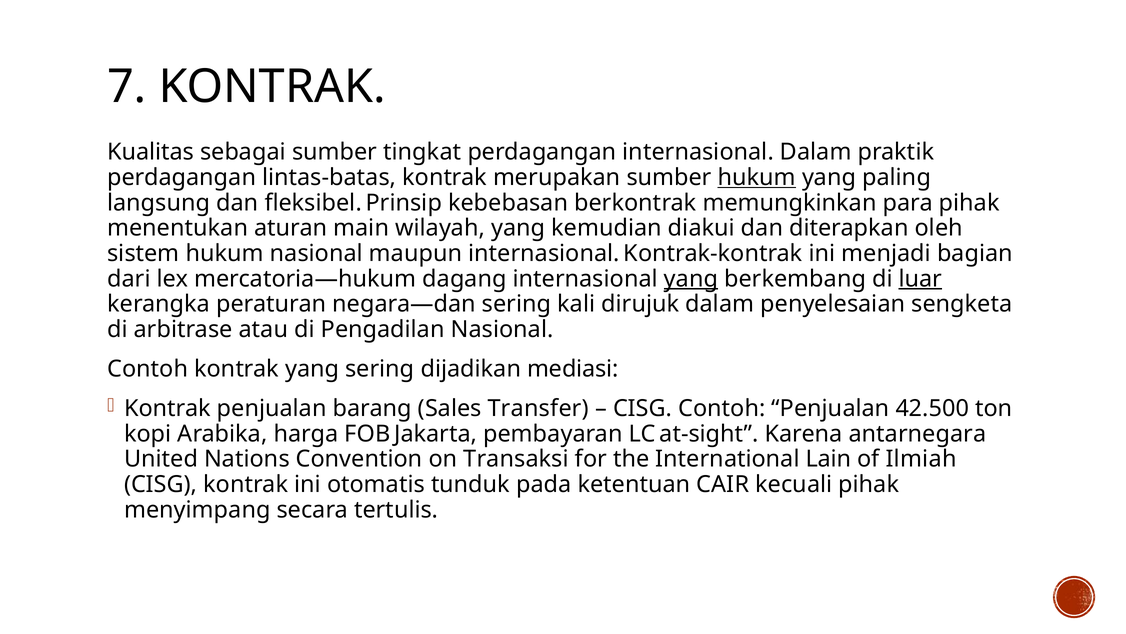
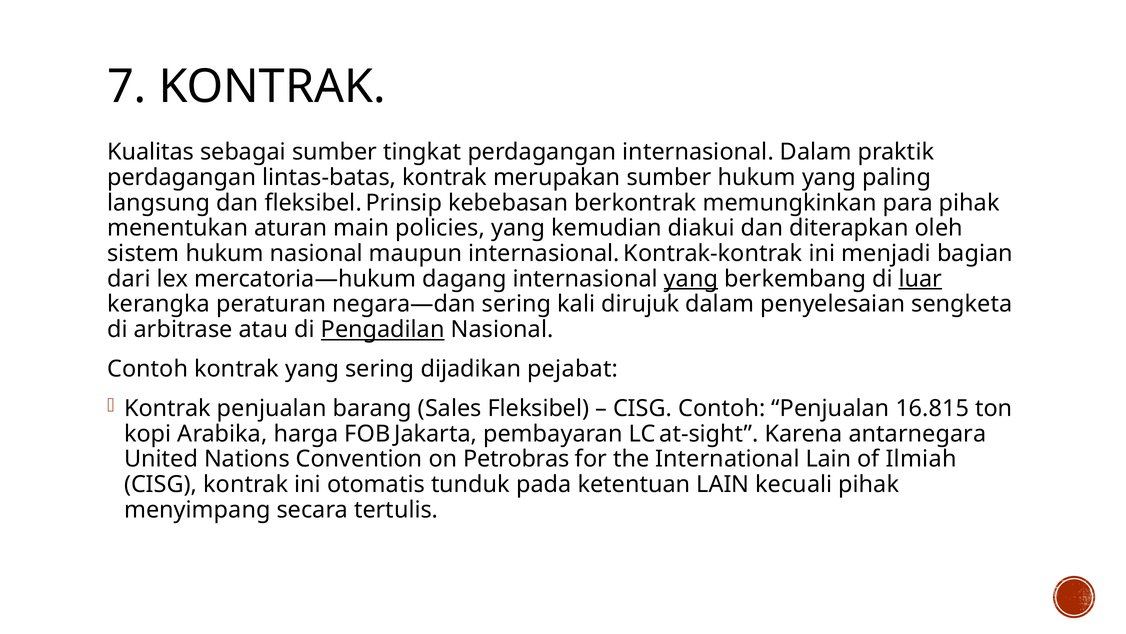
hukum underline: present -> none (757, 177)
wilayah: wilayah -> policies (440, 228)
Pengadilan underline: none -> present (383, 329)
mediasi: mediasi -> pejabat (573, 369)
Sales Transfer: Transfer -> Fleksibel (538, 408)
42.500: 42.500 -> 16.815 (932, 408)
Transaksi: Transaksi -> Petrobras (516, 459)
ketentuan CAIR: CAIR -> LAIN (723, 484)
